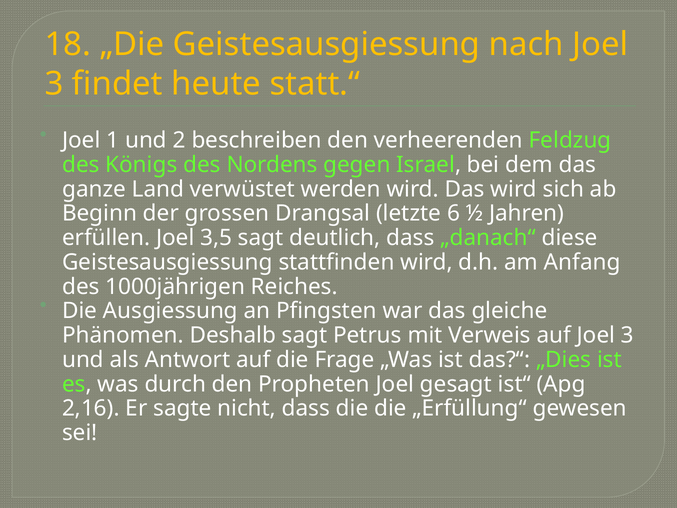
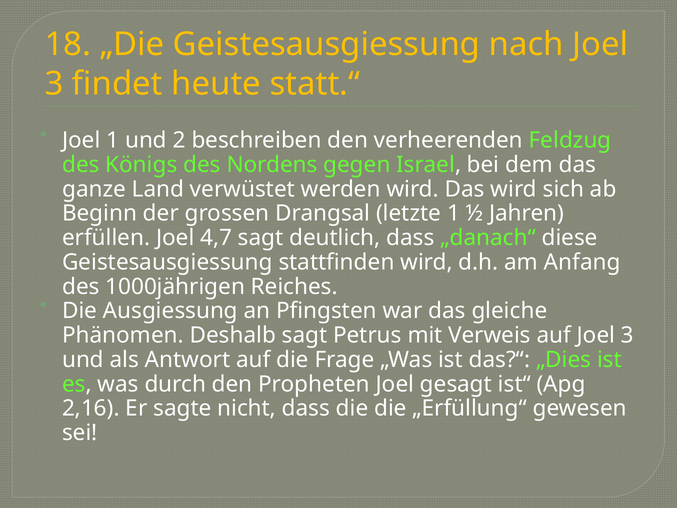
letzte 6: 6 -> 1 (453, 213)
3,5: 3,5 -> 4,7 (216, 238)
